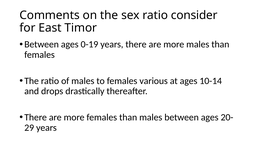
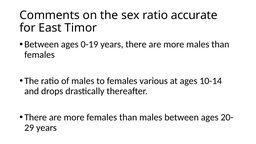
consider: consider -> accurate (194, 15)
